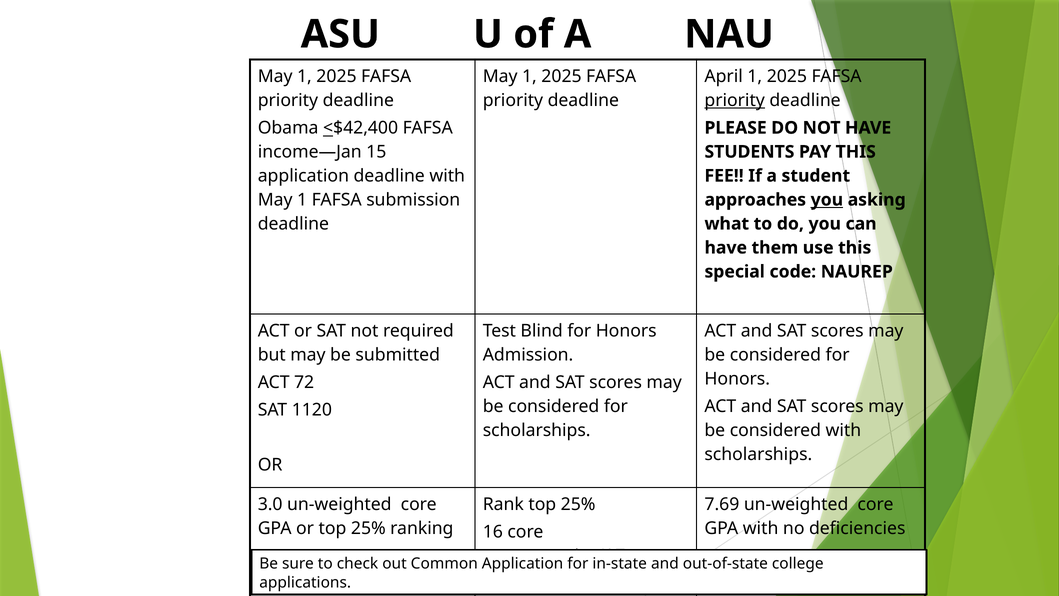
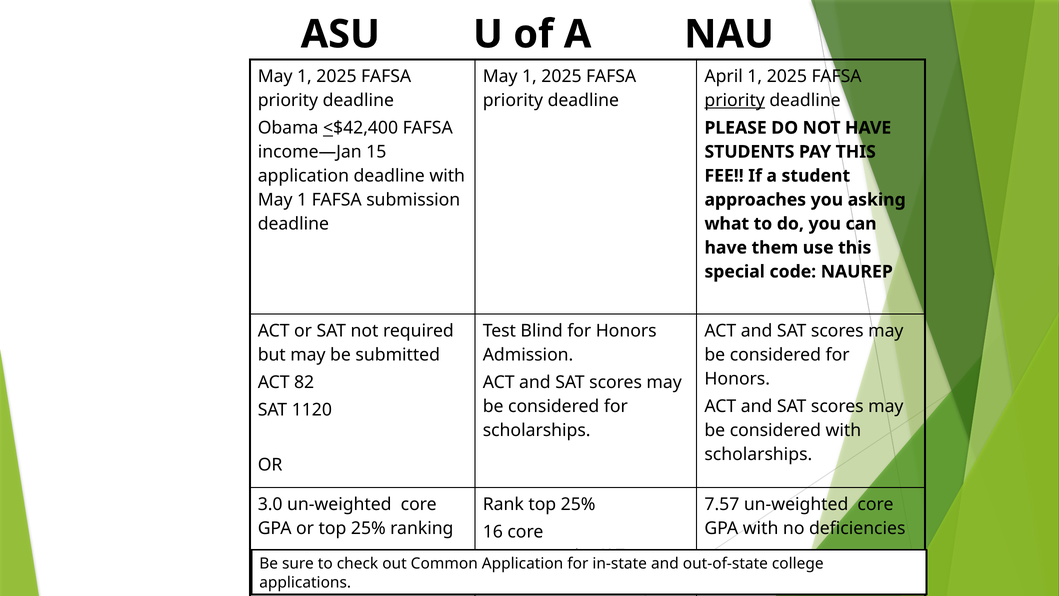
you underline: present -> none (827, 200)
72: 72 -> 82 (304, 382)
7.69: 7.69 -> 7.57 (722, 504)
